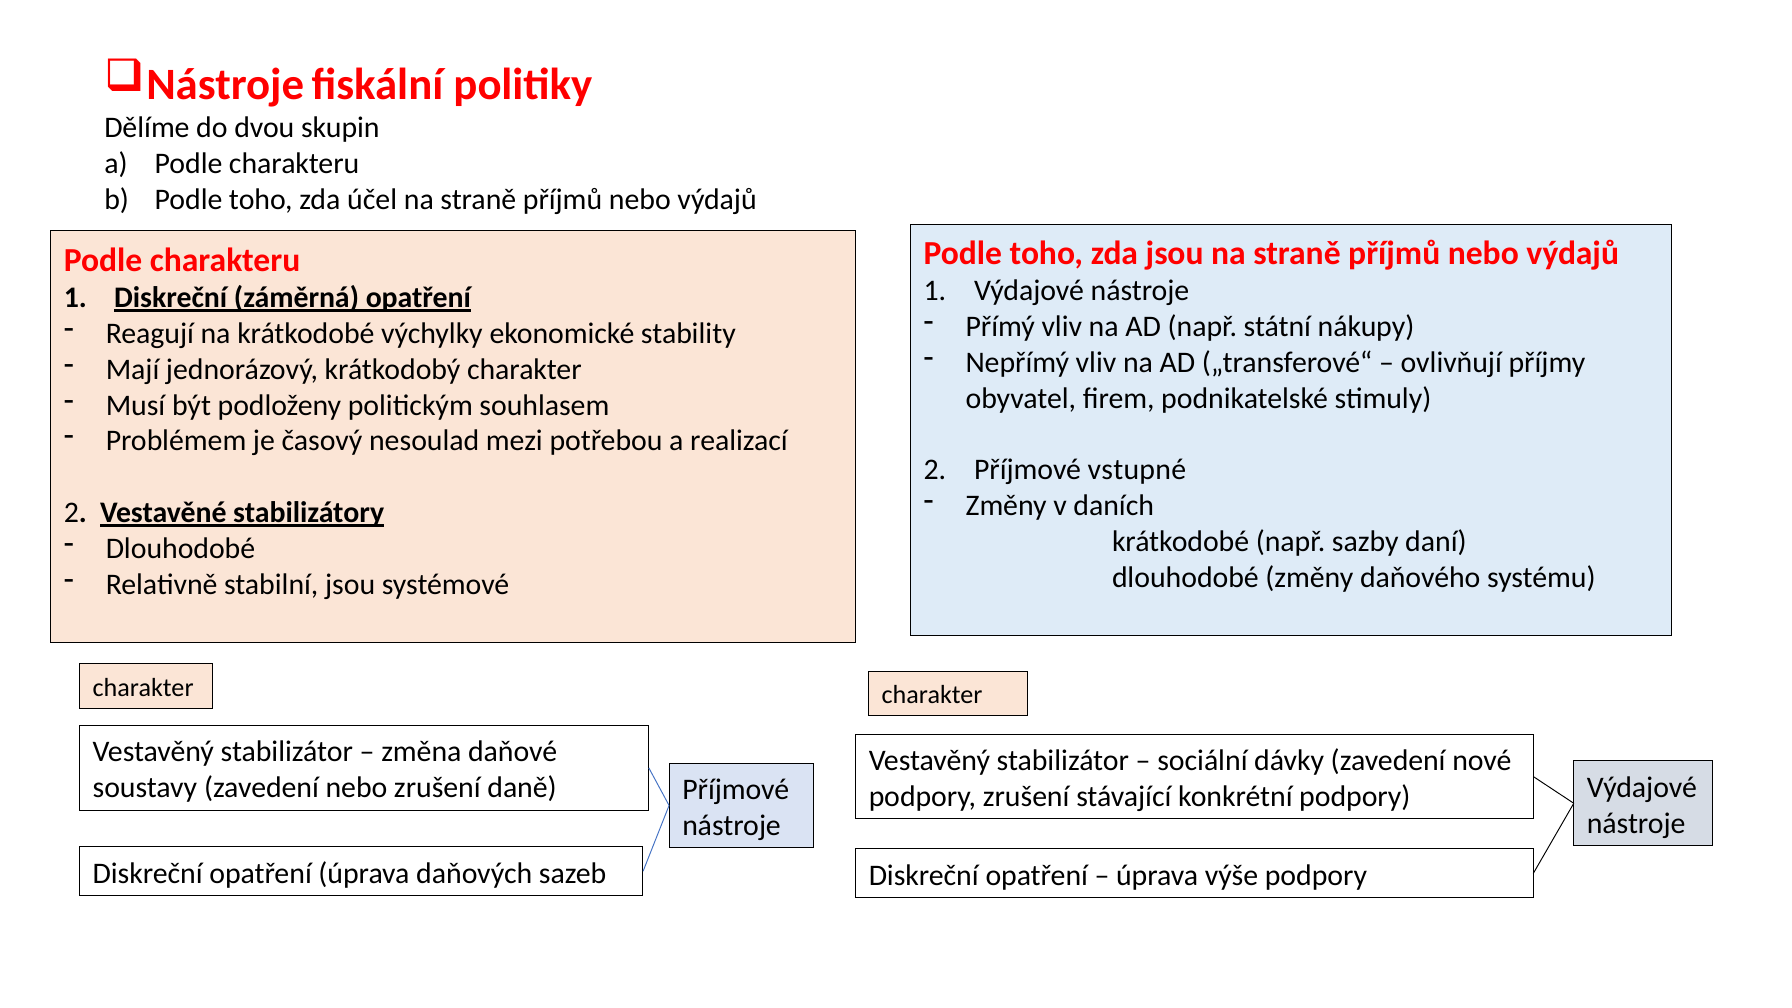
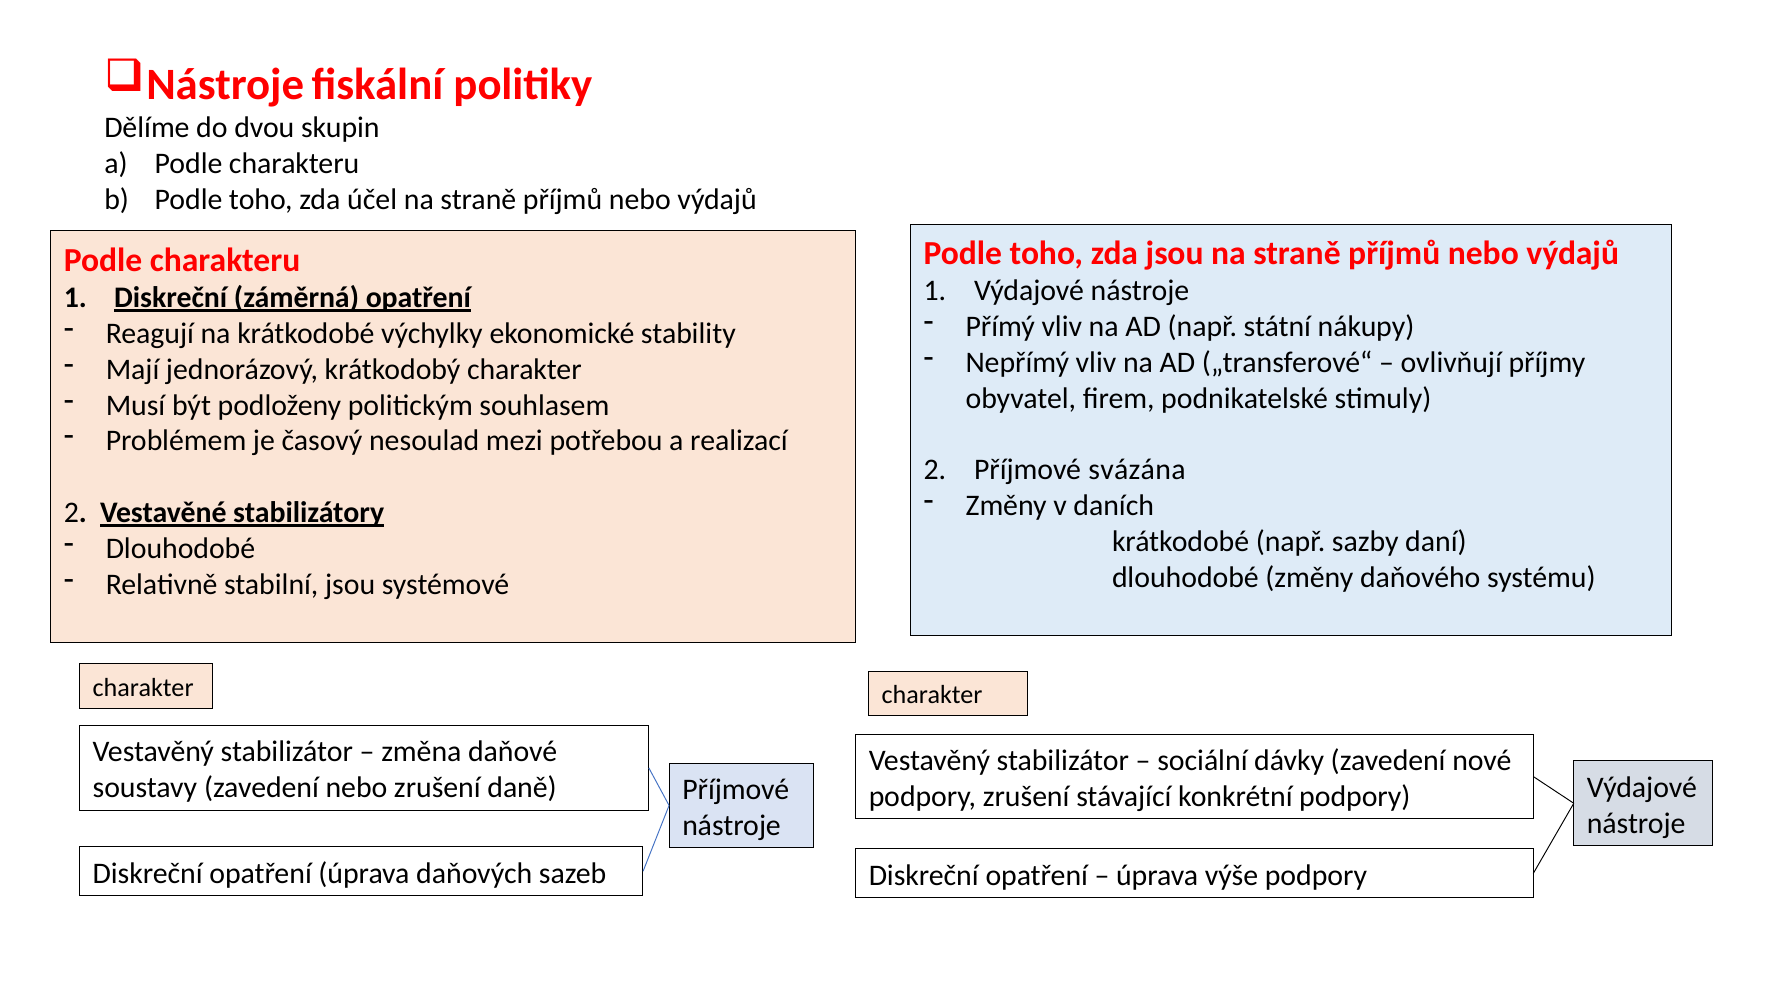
vstupné: vstupné -> svázána (1137, 470)
